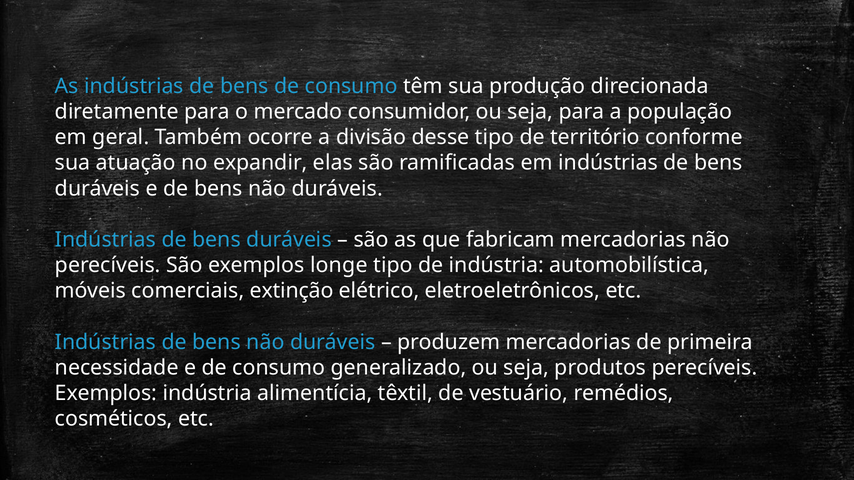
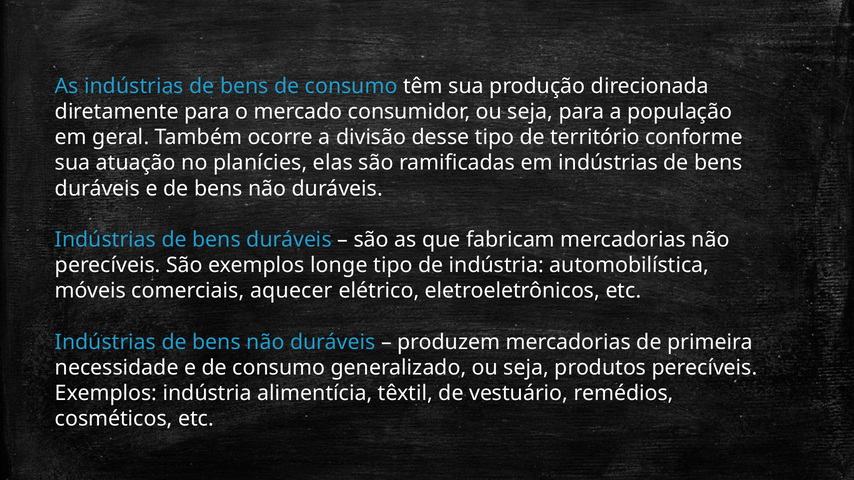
expandir: expandir -> planícies (260, 163)
extinção: extinção -> aquecer (291, 291)
